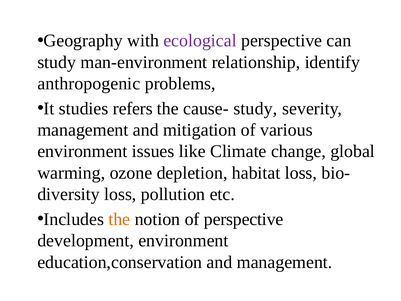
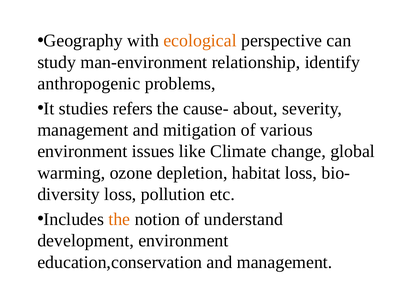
ecological colour: purple -> orange (200, 41)
cause- study: study -> about (255, 108)
of perspective: perspective -> understand (244, 219)
